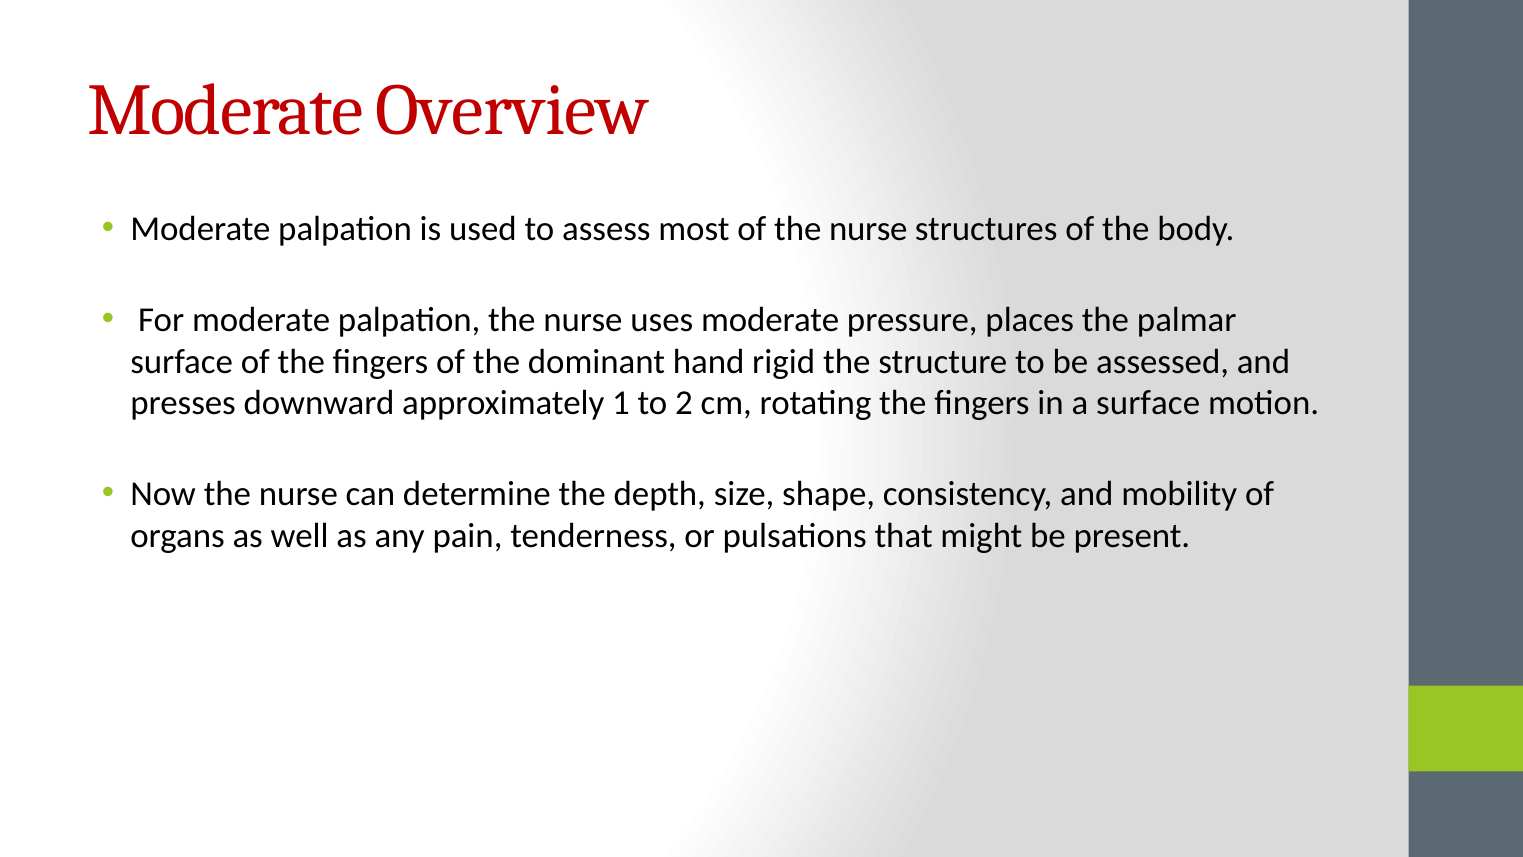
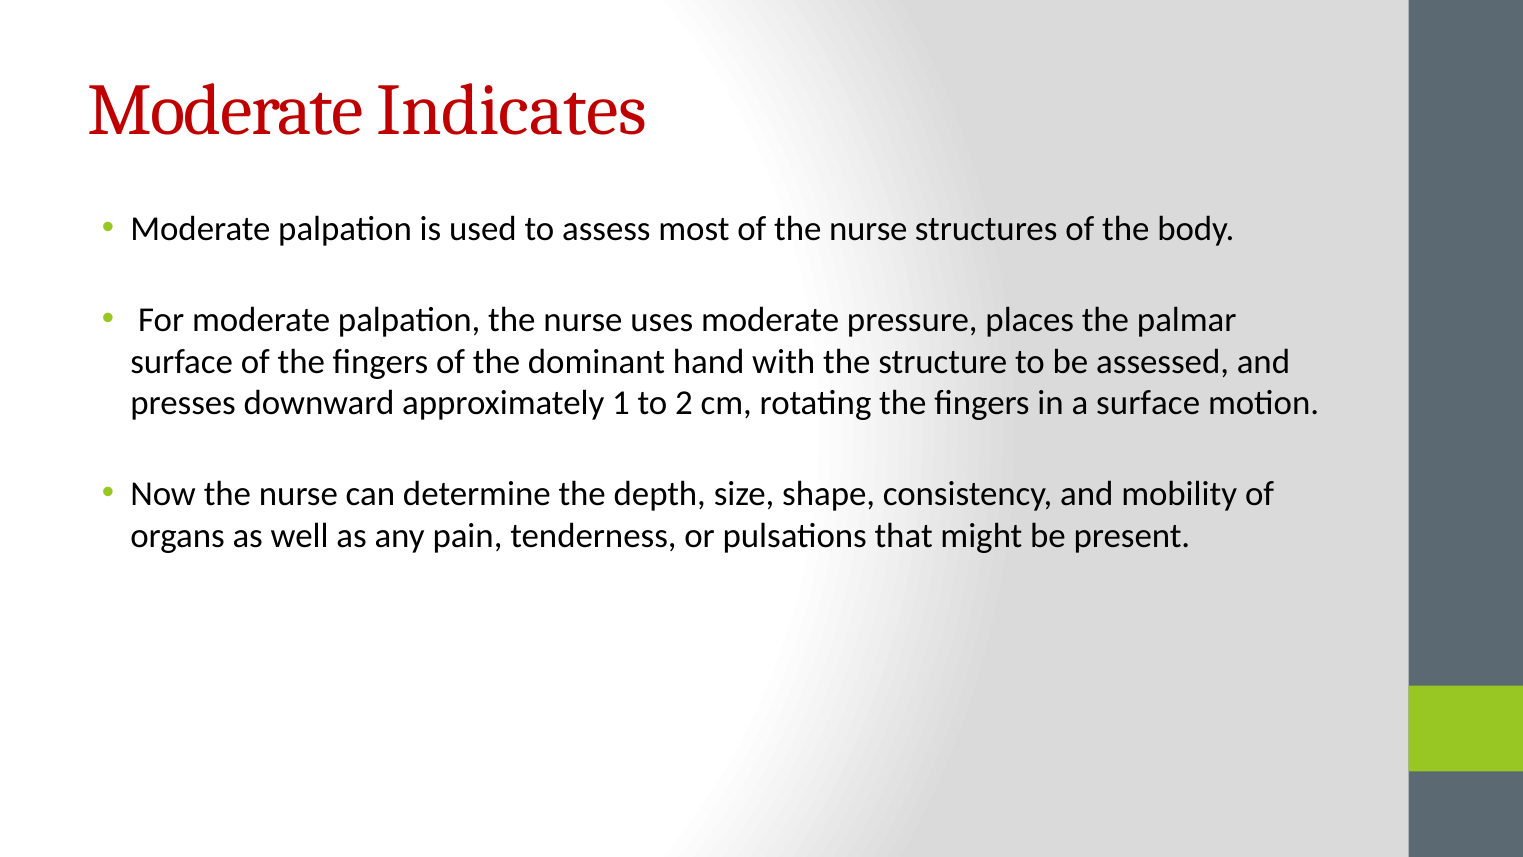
Overview: Overview -> Indicates (512, 111)
rigid: rigid -> with (784, 361)
